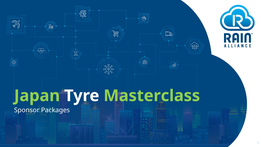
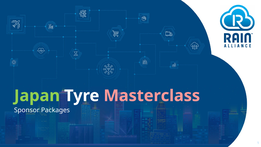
Masterclass colour: light green -> pink (152, 96)
